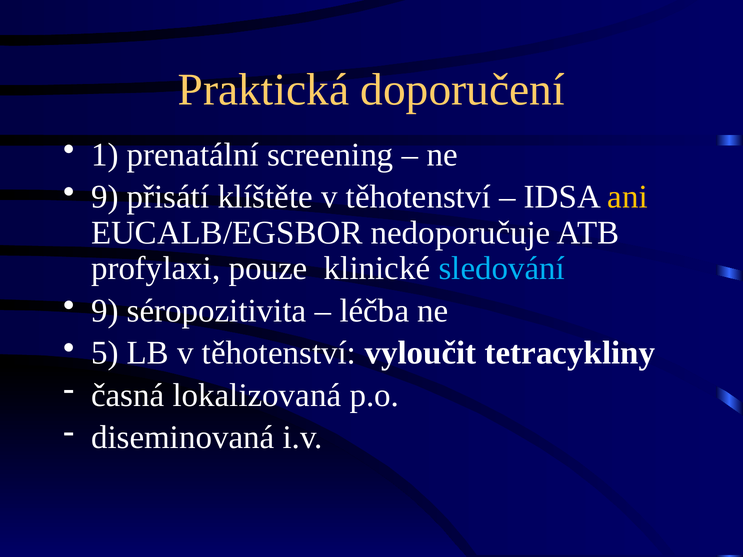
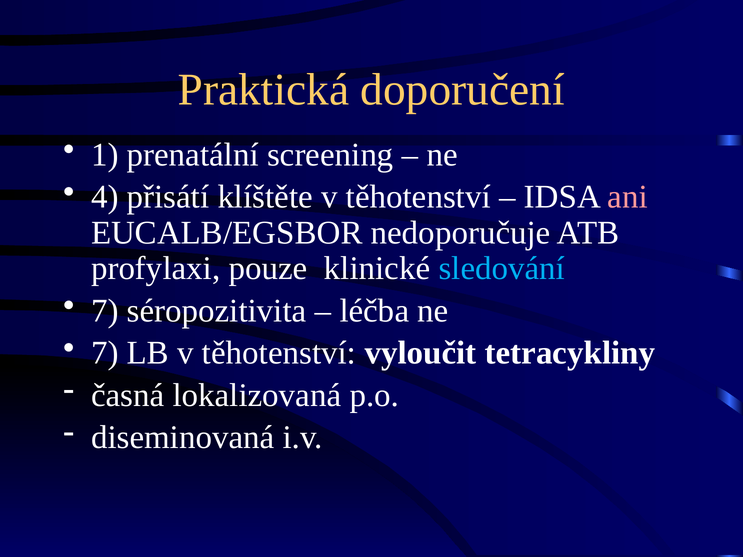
9: 9 -> 4 (105, 197)
ani colour: yellow -> pink (628, 197)
9: 9 -> 7 (105, 311)
5: 5 -> 7 (105, 353)
